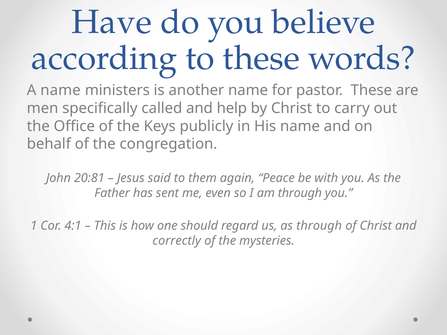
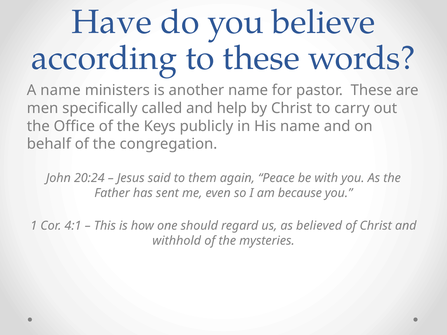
20:81: 20:81 -> 20:24 (89, 178)
am through: through -> because (300, 193)
as through: through -> believed (319, 226)
correctly: correctly -> withhold (177, 241)
